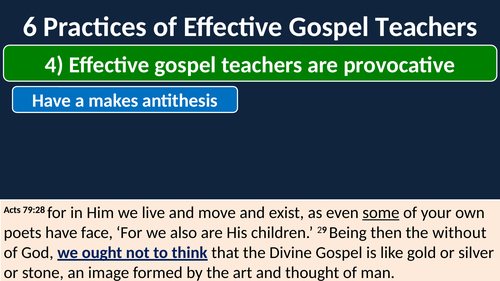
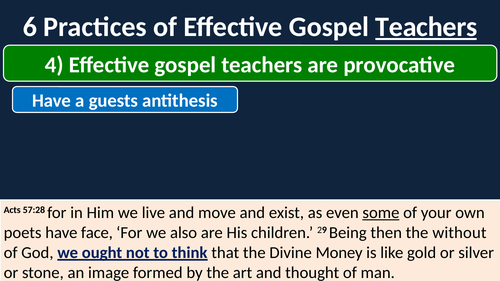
Teachers underline: none -> present (426, 27)
makes: makes -> guests (113, 101)
79:28: 79:28 -> 57:28 (34, 210)
Divine Gospel: Gospel -> Money (339, 253)
